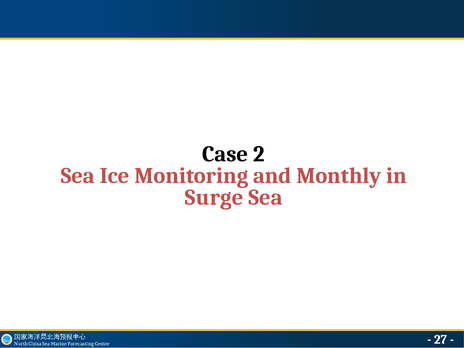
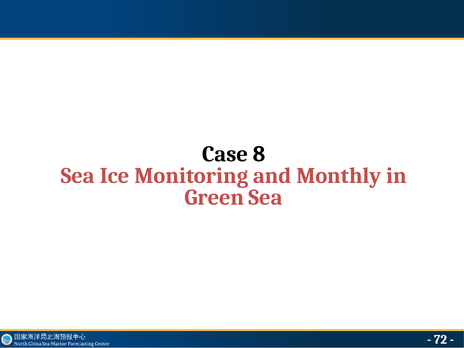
2: 2 -> 8 (259, 154)
Surge: Surge -> Green (214, 197)
27: 27 -> 72 (441, 340)
